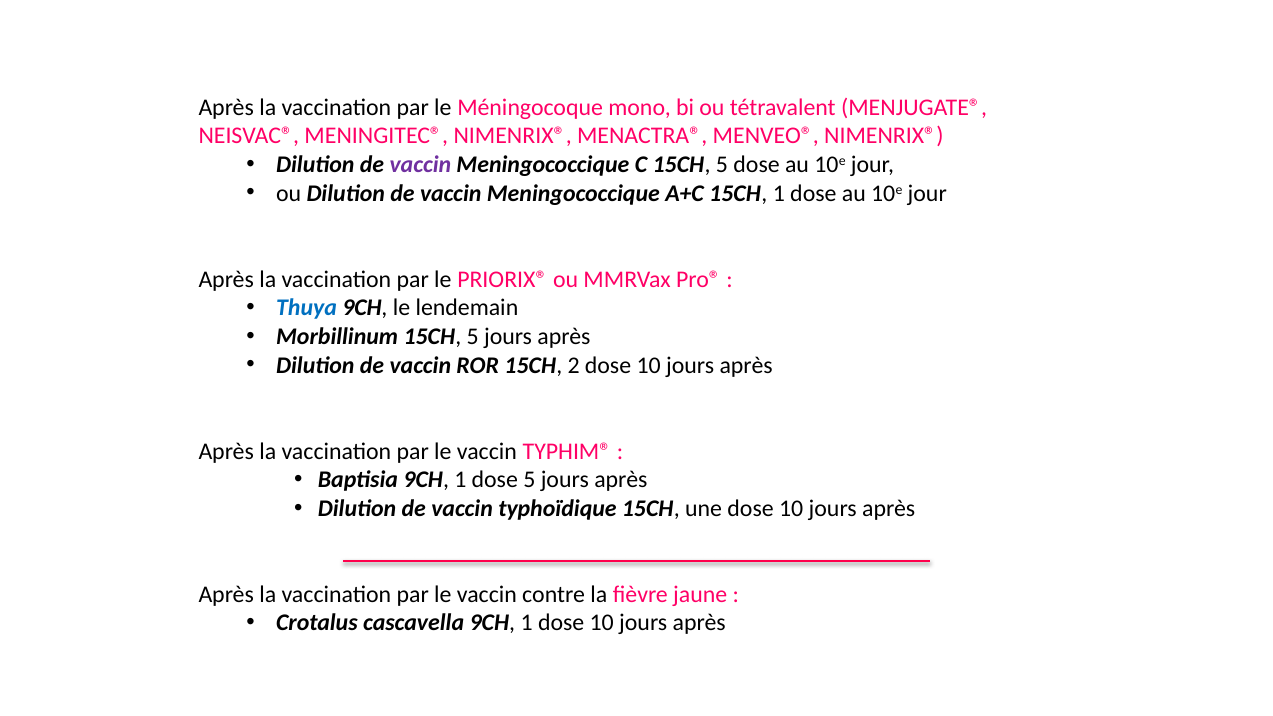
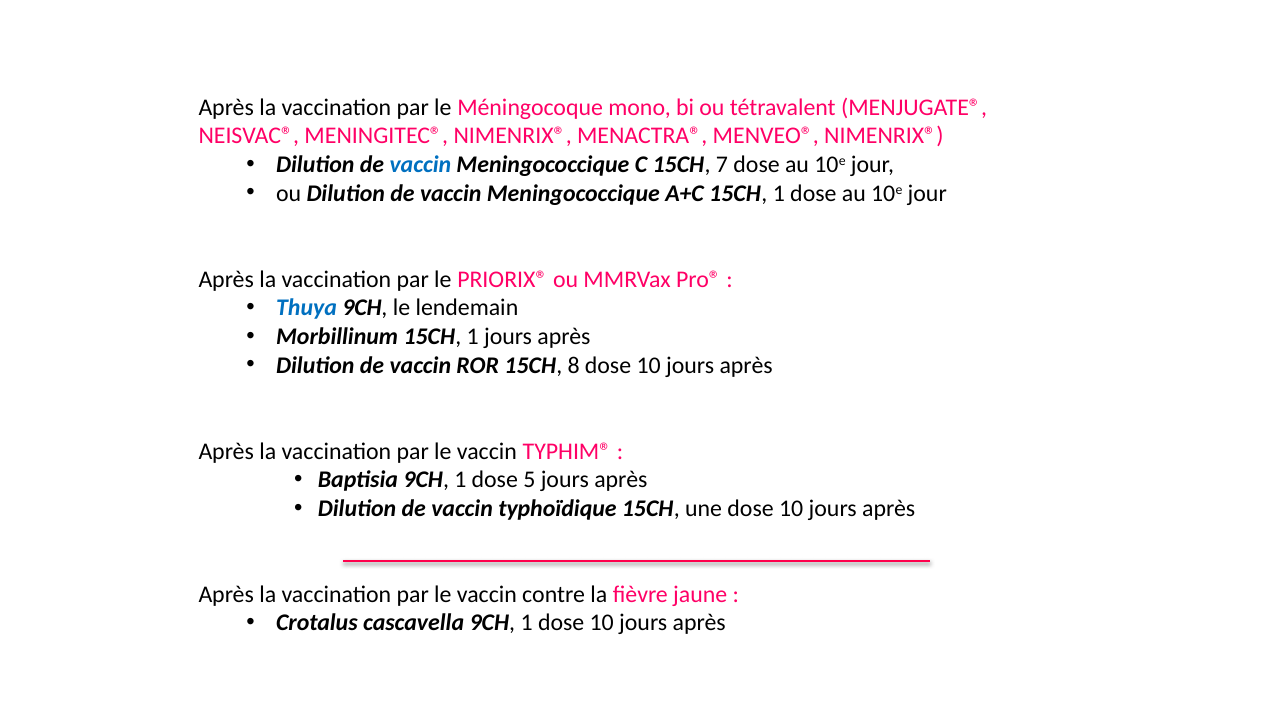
vaccin colour: purple -> blue (420, 165)
C 15CH 5: 5 -> 7 (722, 165)
Morbillinum 15CH 5: 5 -> 1 (473, 337)
2: 2 -> 8 (574, 365)
